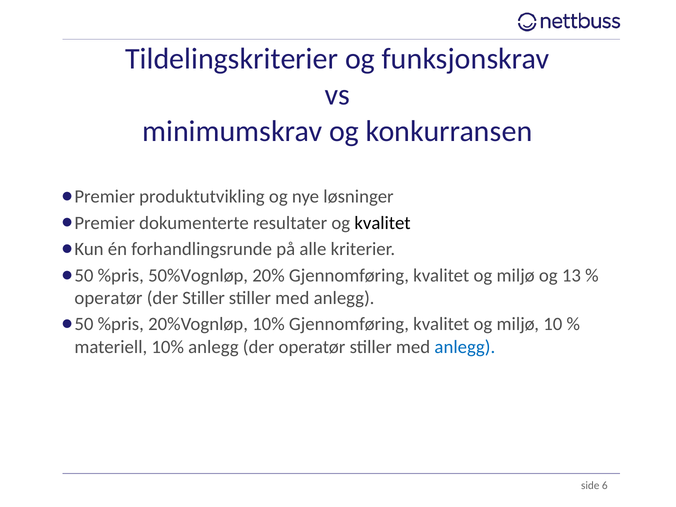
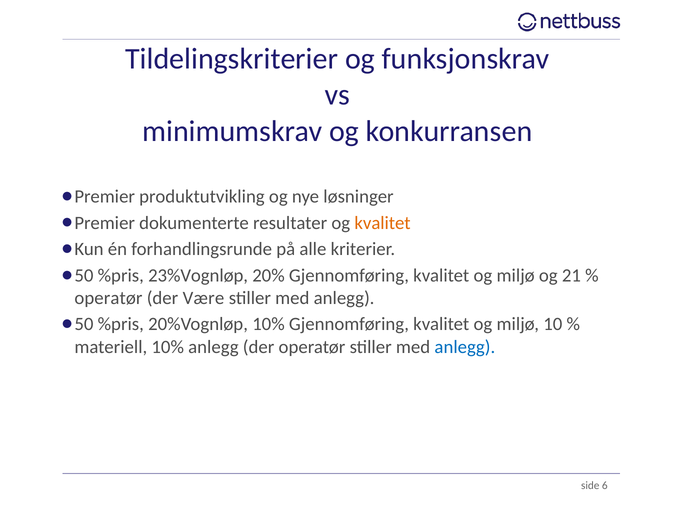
kvalitet colour: black -> orange (383, 223)
50%Vognløp: 50%Vognløp -> 23%Vognløp (198, 275)
13: 13 -> 21 (571, 275)
der Stiller: Stiller -> Være (203, 298)
